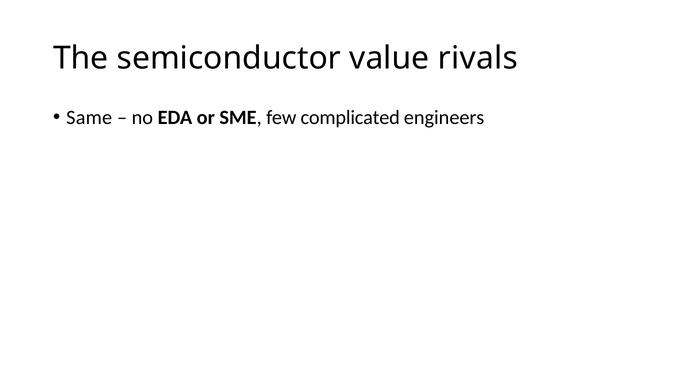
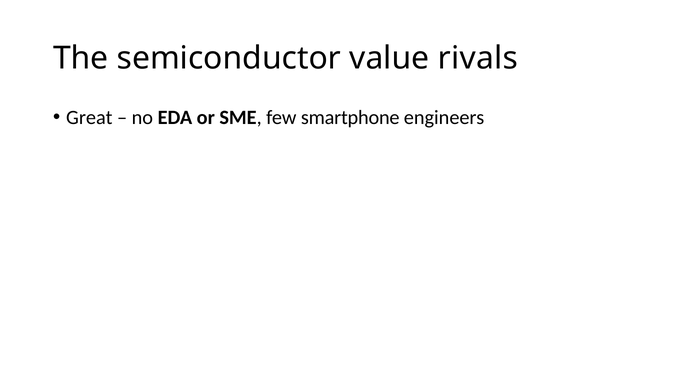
Same: Same -> Great (89, 118)
complicated: complicated -> smartphone (350, 118)
